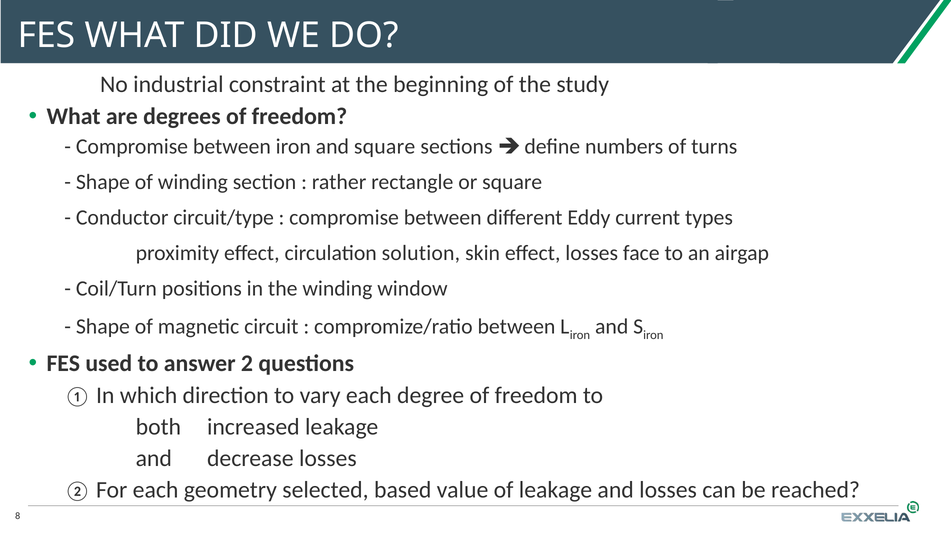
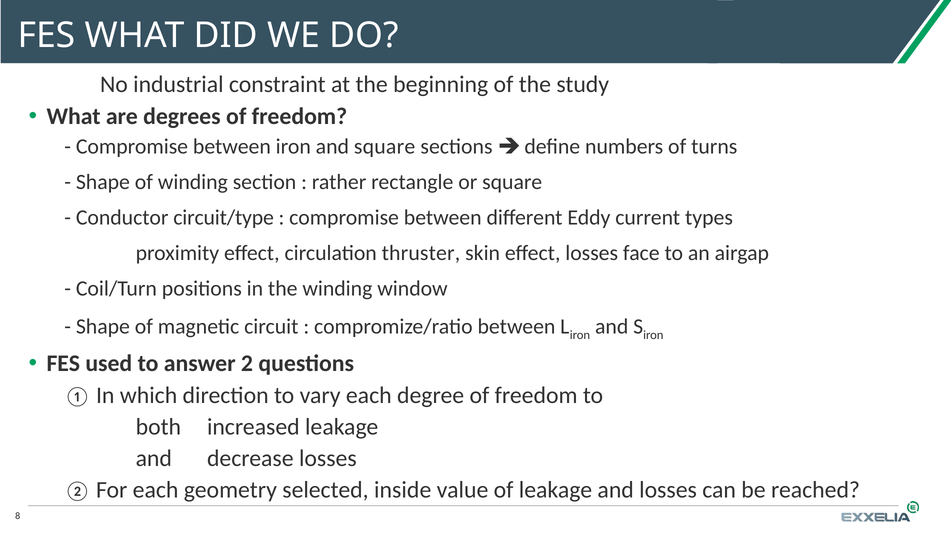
solution: solution -> thruster (421, 253)
based: based -> inside (403, 490)
